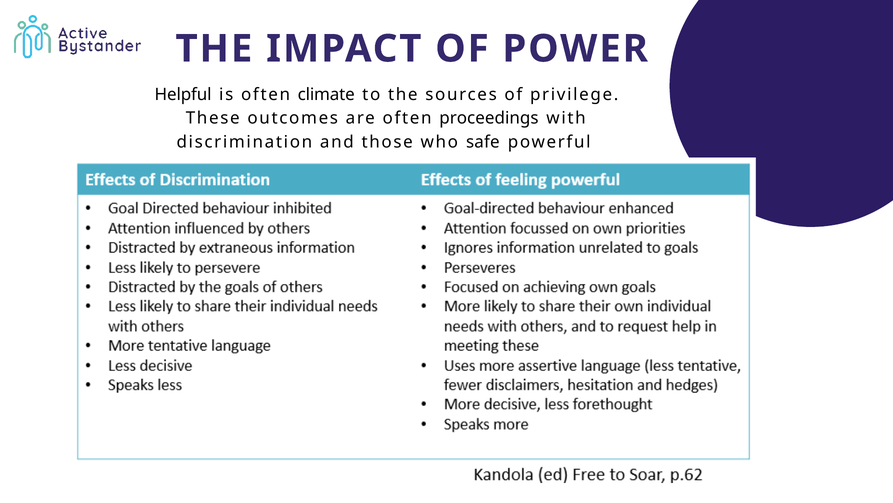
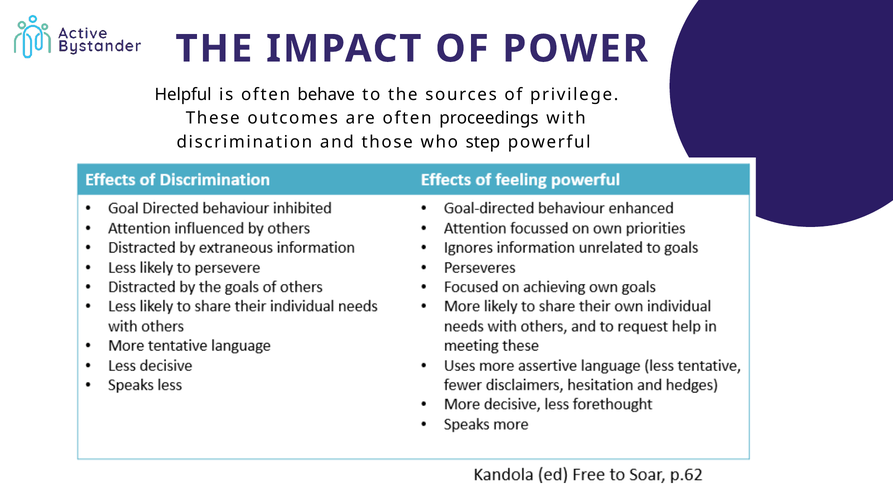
climate: climate -> behave (326, 94)
safe: safe -> step (483, 142)
